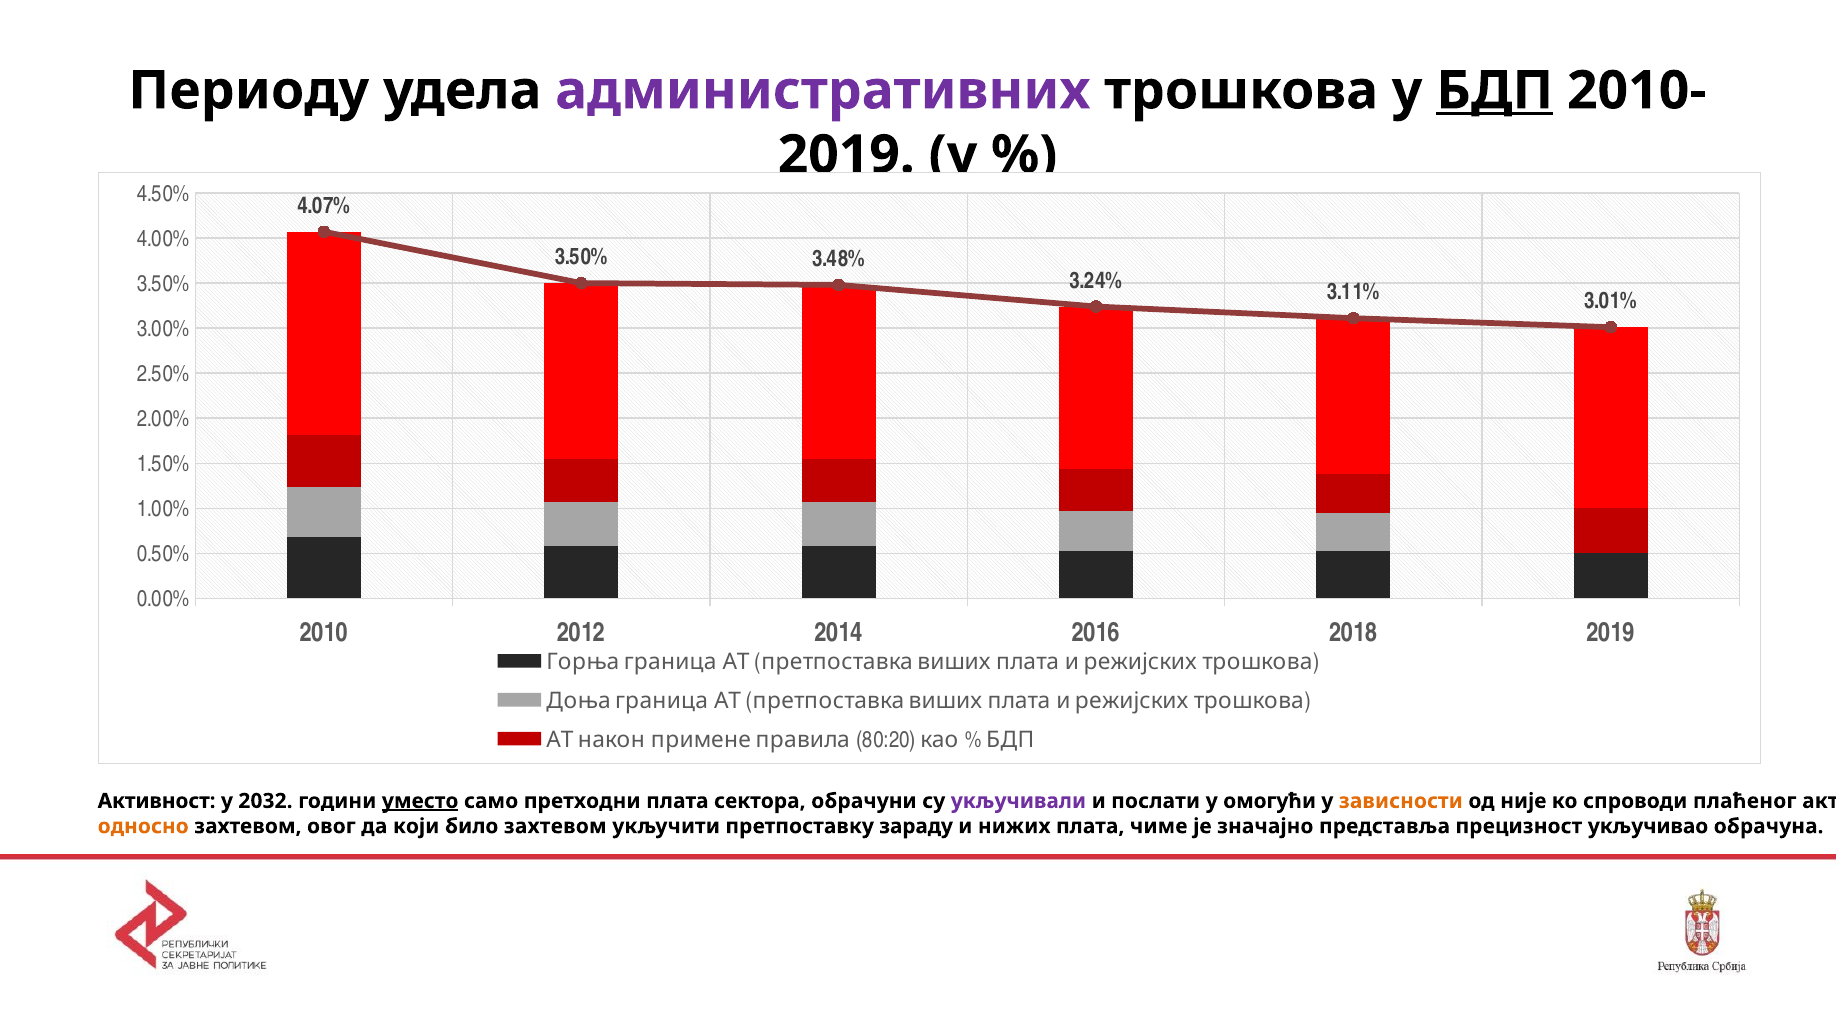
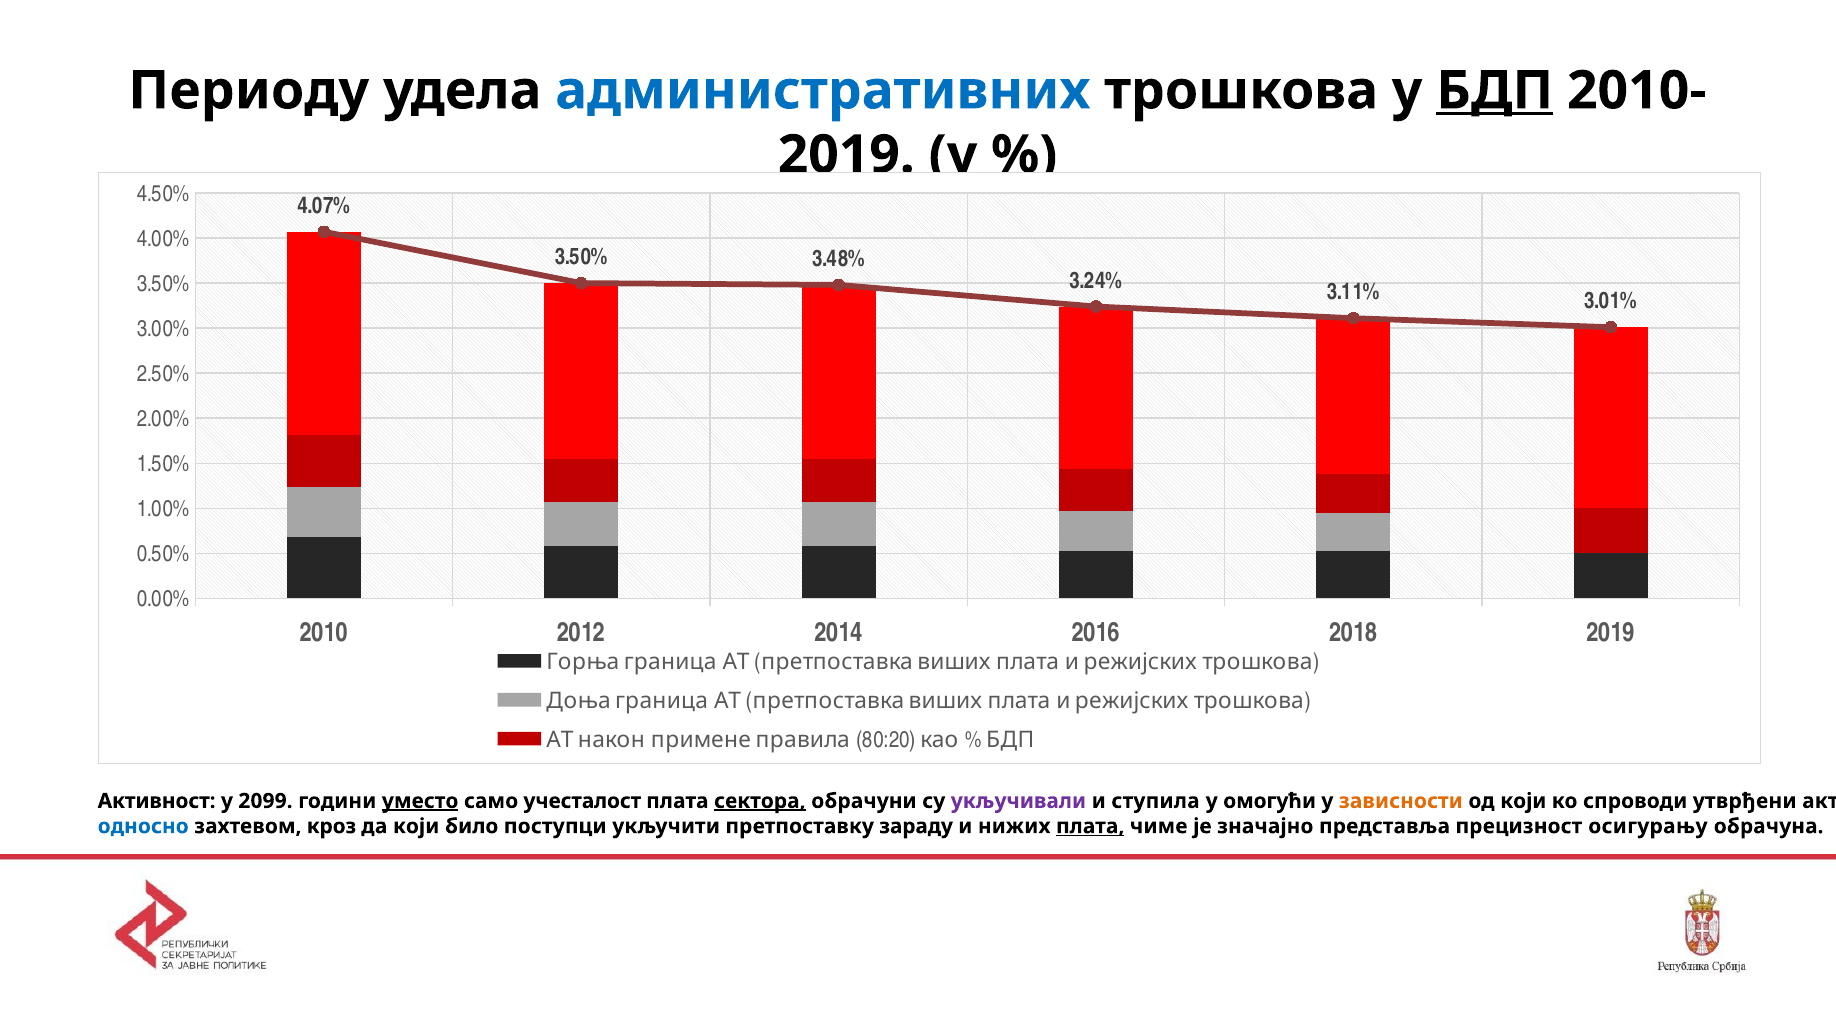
административних colour: purple -> blue (823, 91)
2032: 2032 -> 2099 (265, 801)
претходни: претходни -> учесталост (582, 801)
сектора underline: none -> present (760, 801)
послати: послати -> ступила (1156, 801)
од није: није -> који (1523, 801)
плаћеног: плаћеног -> утврђени (1745, 801)
односно colour: orange -> blue (143, 826)
овог: овог -> кроз (331, 826)
било захтевом: захтевом -> поступци (555, 826)
плата underline: none -> present (1090, 826)
укључивао: укључивао -> осигурању (1648, 826)
